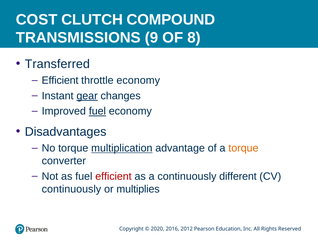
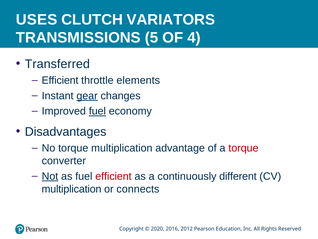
COST: COST -> USES (37, 20)
COMPOUND: COMPOUND -> VARIATORS (171, 20)
9: 9 -> 5 (152, 38)
8: 8 -> 4 (194, 38)
throttle economy: economy -> elements (138, 80)
multiplication underline: present -> none (122, 148)
torque colour: orange -> red (243, 148)
Not underline: none -> present (50, 176)
continuously: continuously -> multiplication (72, 189)
multiplies: multiplies -> connects (138, 189)
